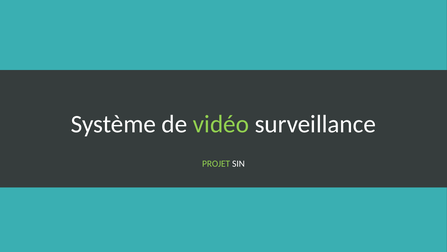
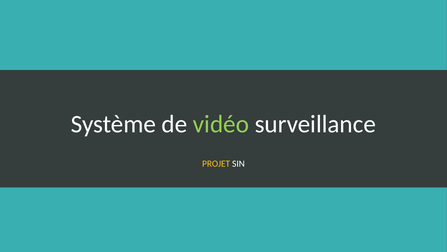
PROJET colour: light green -> yellow (216, 163)
